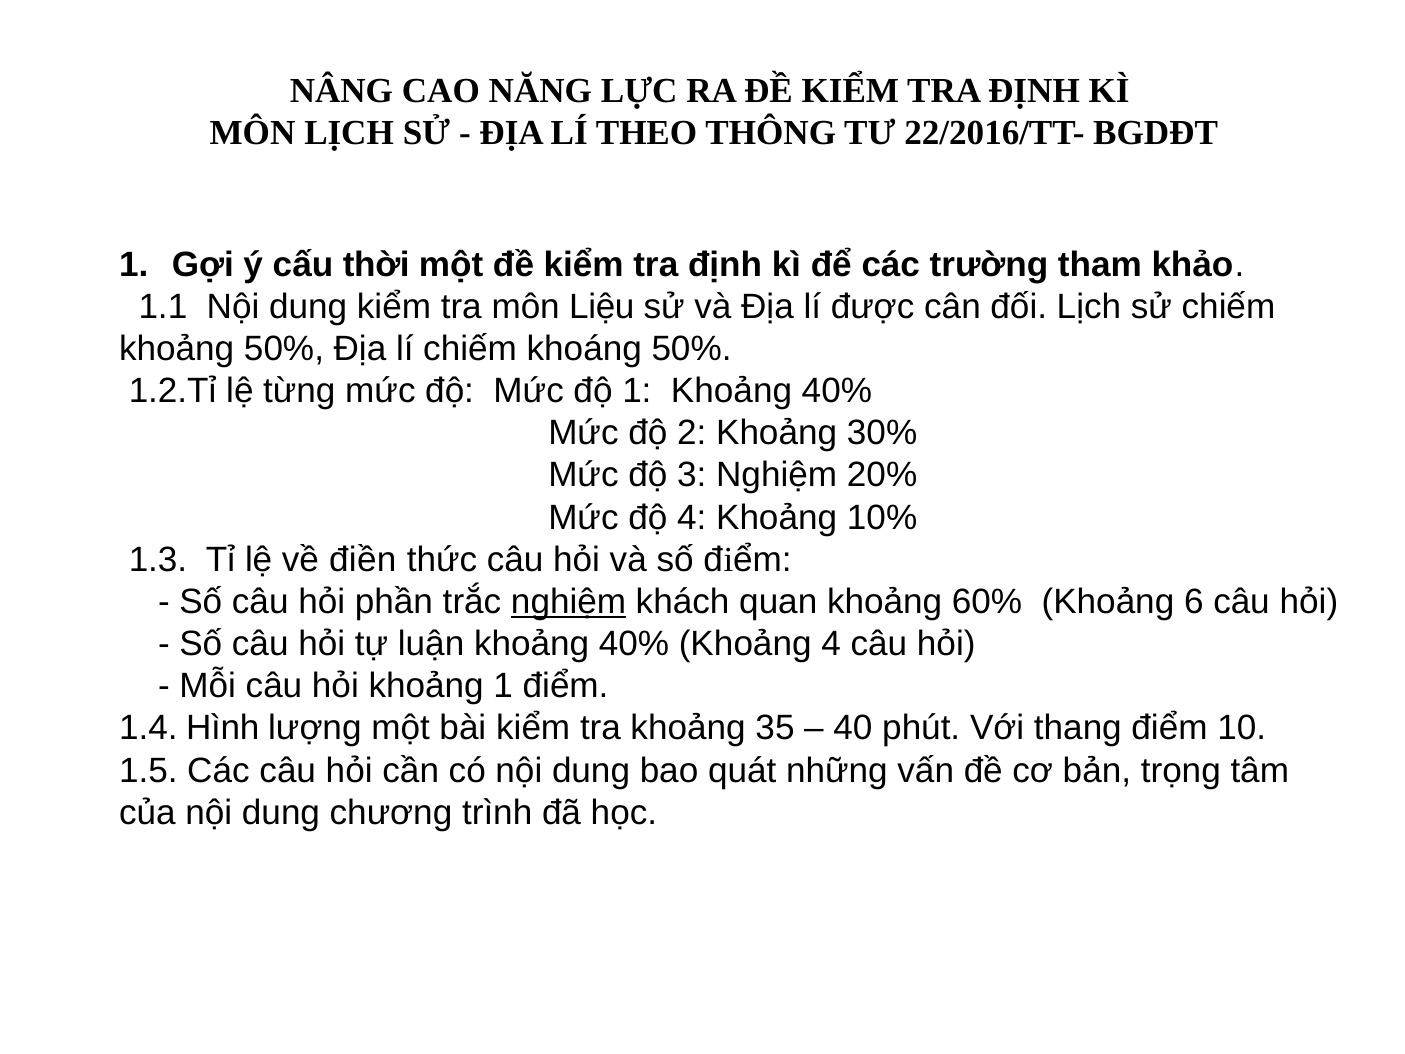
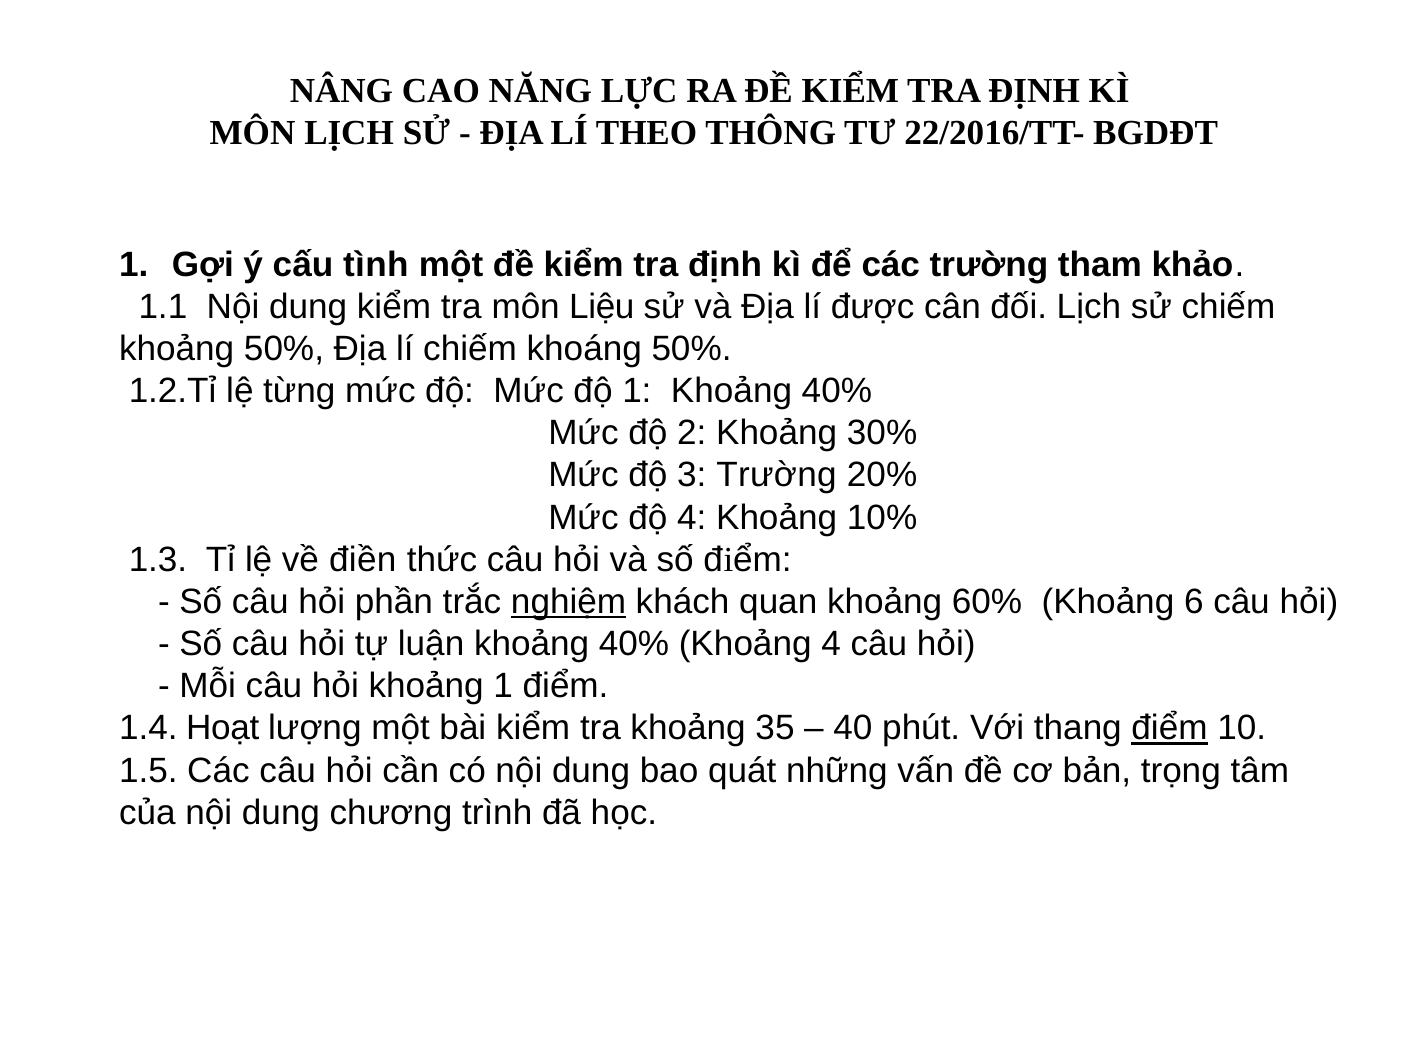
thời: thời -> tình (376, 265)
3 Nghiệm: Nghiệm -> Trường (776, 475)
Hình: Hình -> Hoạt (223, 728)
điểm underline: none -> present (1169, 728)
